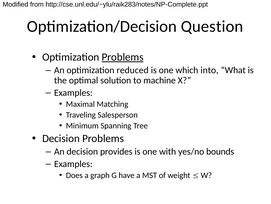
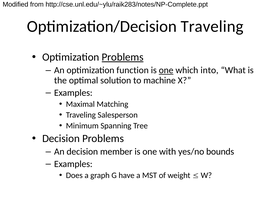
Optimization/Decision Question: Question -> Traveling (212, 26)
reduced: reduced -> function (133, 70)
one underline: none -> present (166, 70)
provides: provides -> member (116, 151)
